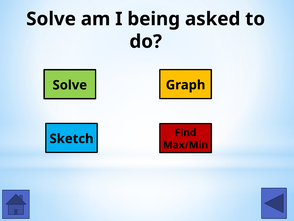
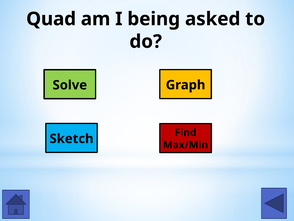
Solve: Solve -> Quad (51, 19)
